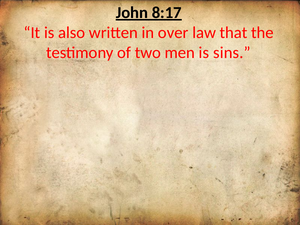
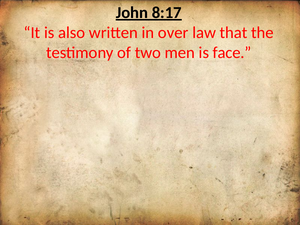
sins: sins -> face (232, 53)
